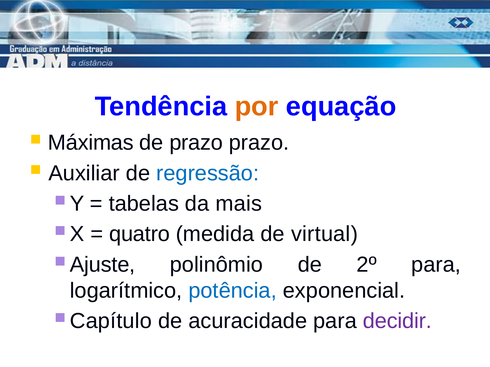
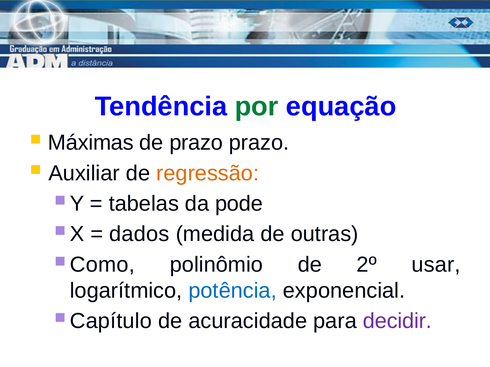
por colour: orange -> green (257, 107)
regressão colour: blue -> orange (208, 173)
mais: mais -> pode (239, 204)
quatro: quatro -> dados (139, 234)
virtual: virtual -> outras (325, 234)
Ajuste: Ajuste -> Como (102, 265)
2º para: para -> usar (436, 265)
